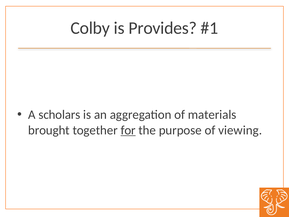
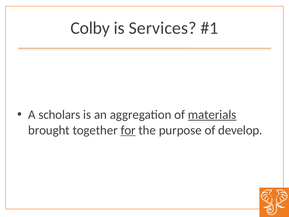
Provides: Provides -> Services (163, 28)
materials underline: none -> present (212, 115)
viewing: viewing -> develop (240, 130)
